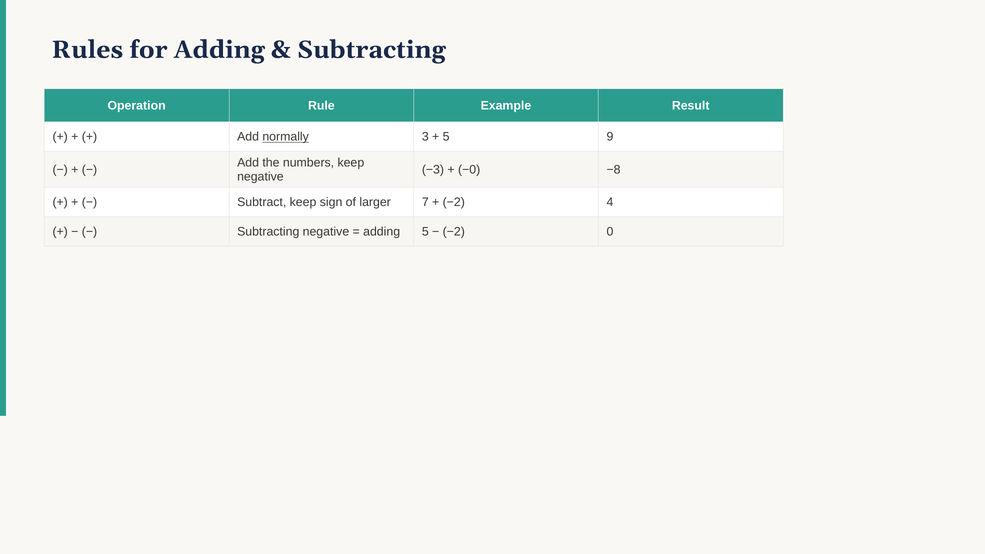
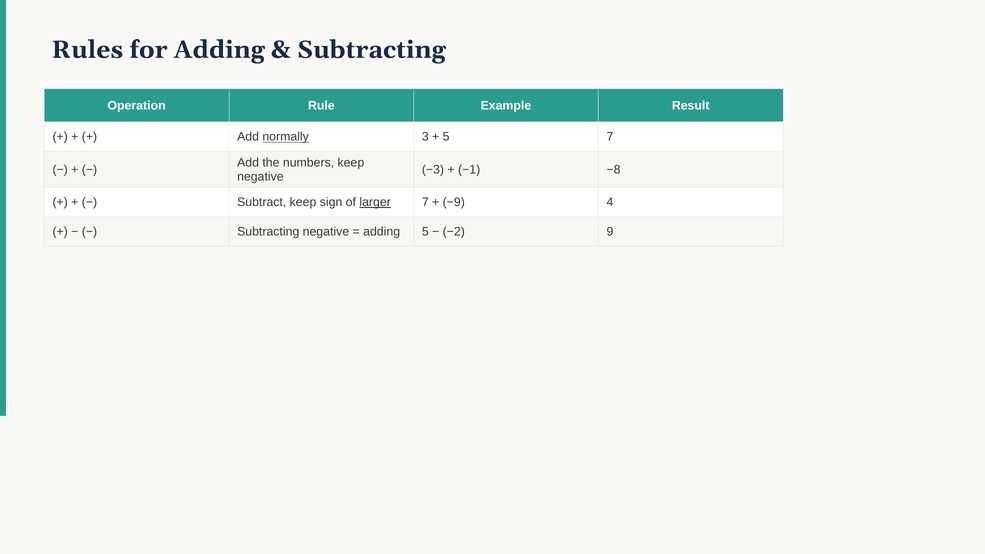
5 9: 9 -> 7 (610, 137)
−0: −0 -> −1 (469, 170)
larger underline: none -> present (375, 202)
−2: −2 -> −9 (454, 202)
0: 0 -> 9 (610, 232)
